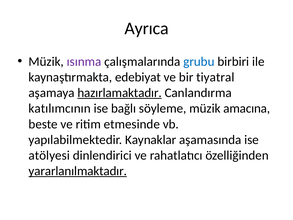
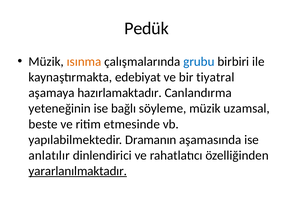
Ayrıca: Ayrıca -> Pedük (147, 28)
ısınma colour: purple -> orange (84, 61)
hazırlamaktadır underline: present -> none (120, 93)
katılımcının: katılımcının -> yeteneğinin (60, 108)
amacına: amacına -> uzamsal (247, 108)
Kaynaklar: Kaynaklar -> Dramanın (151, 140)
atölyesi: atölyesi -> anlatılır (49, 155)
